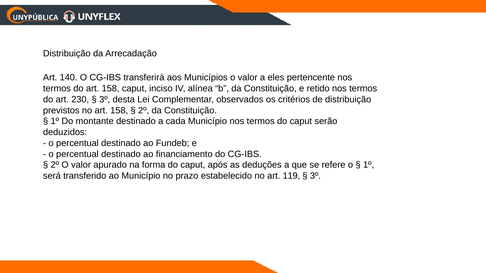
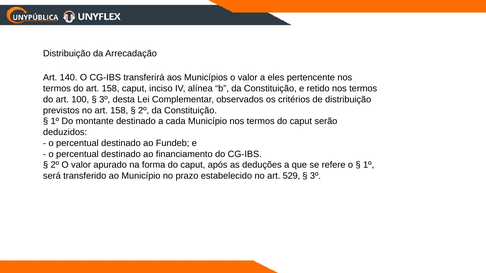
230: 230 -> 100 (80, 100)
119: 119 -> 529 (291, 176)
